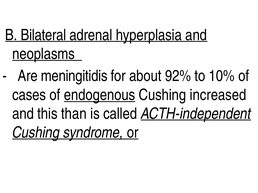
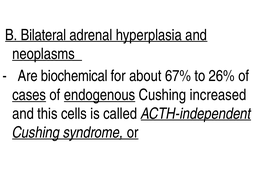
meningitidis: meningitidis -> biochemical (74, 76)
92%: 92% -> 67% (178, 76)
10%: 10% -> 26% (222, 76)
cases underline: none -> present (29, 95)
than: than -> cells (74, 114)
